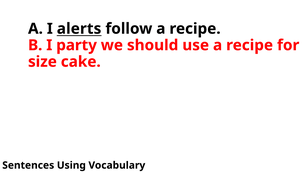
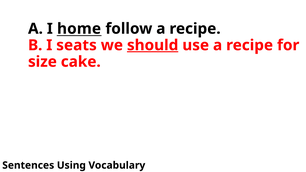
alerts: alerts -> home (79, 29)
party: party -> seats (76, 45)
should underline: none -> present (153, 45)
